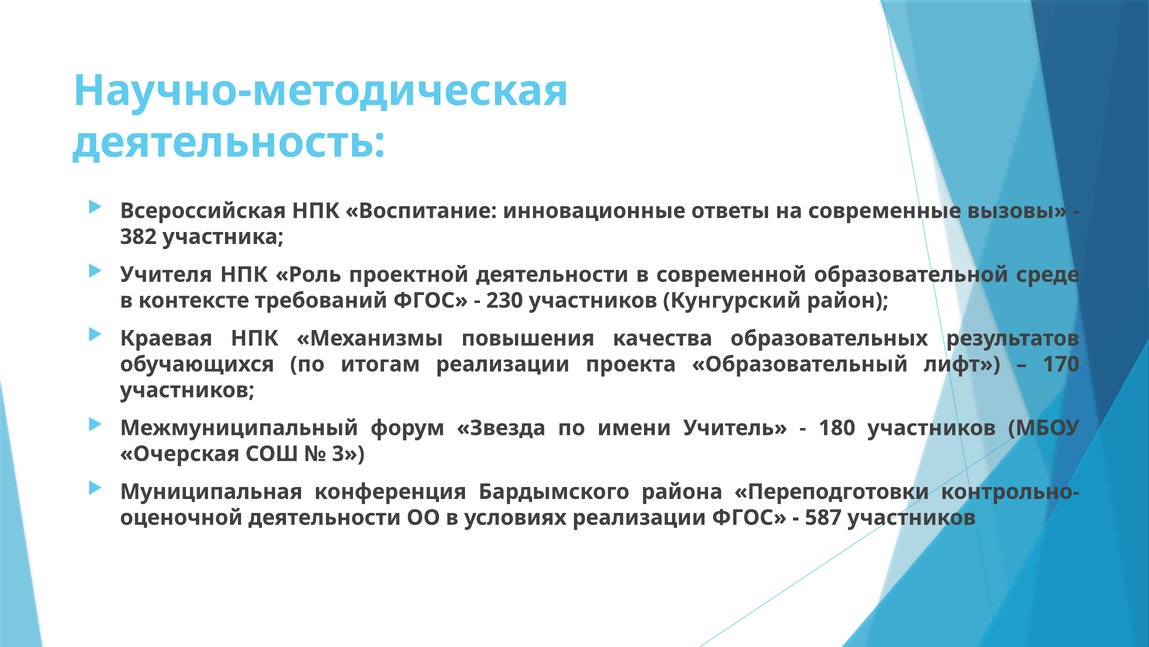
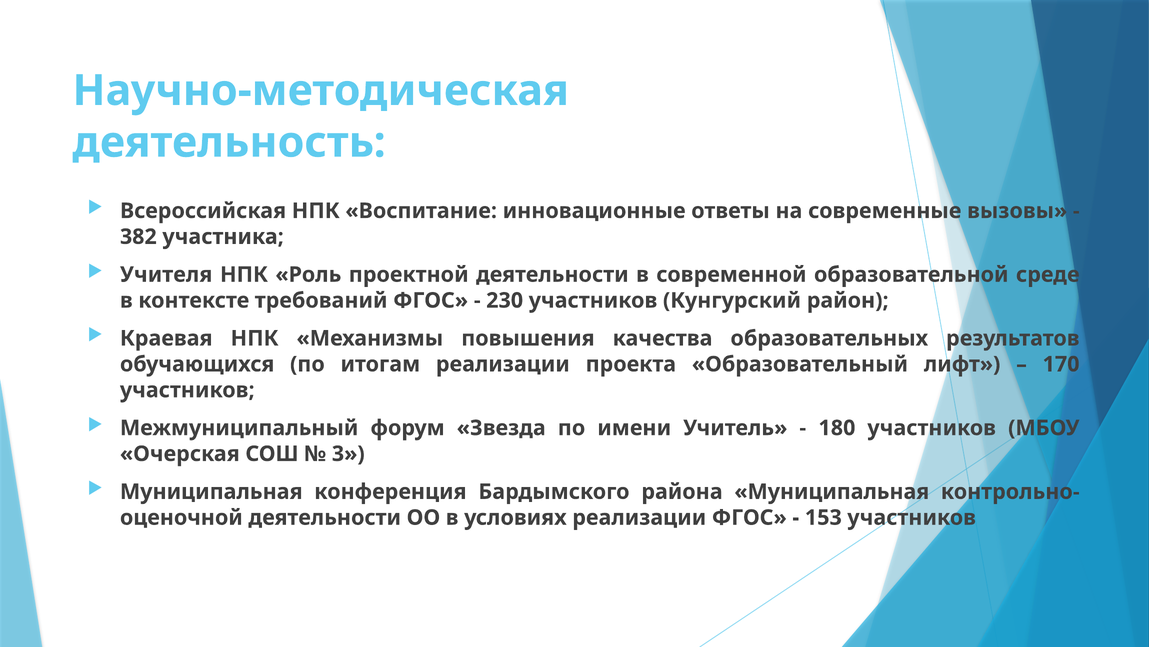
района Переподготовки: Переподготовки -> Муниципальная (832, 491)
587: 587 -> 153 (823, 517)
